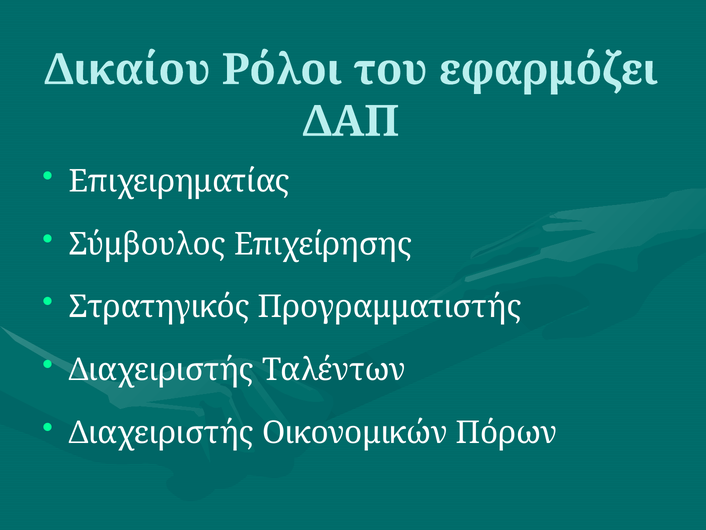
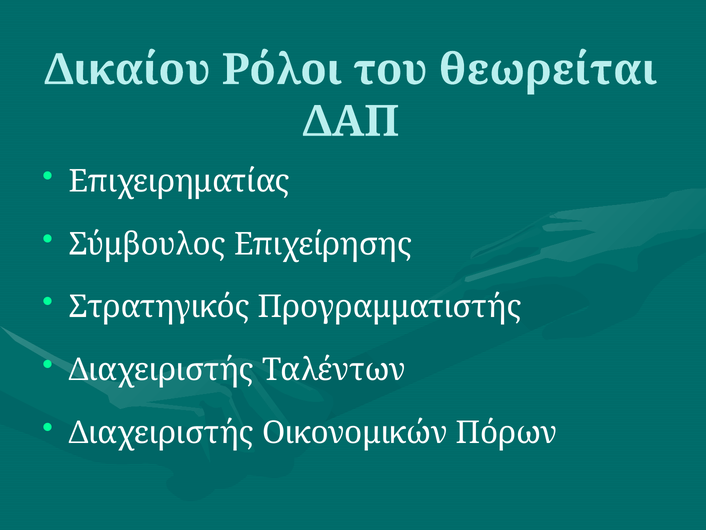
εφαρμόζει: εφαρμόζει -> θεωρείται (548, 70)
